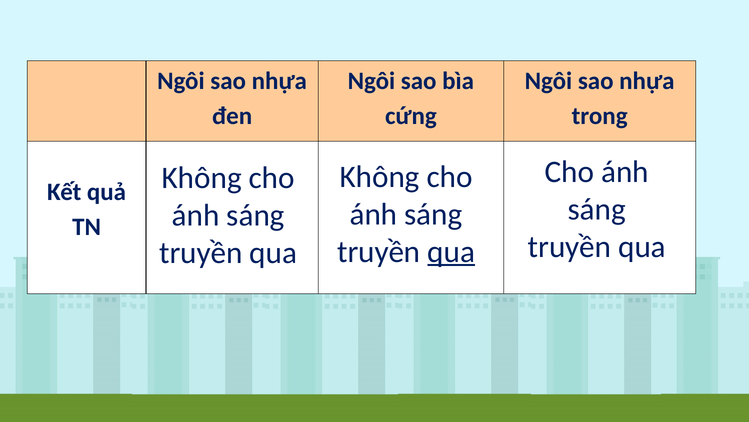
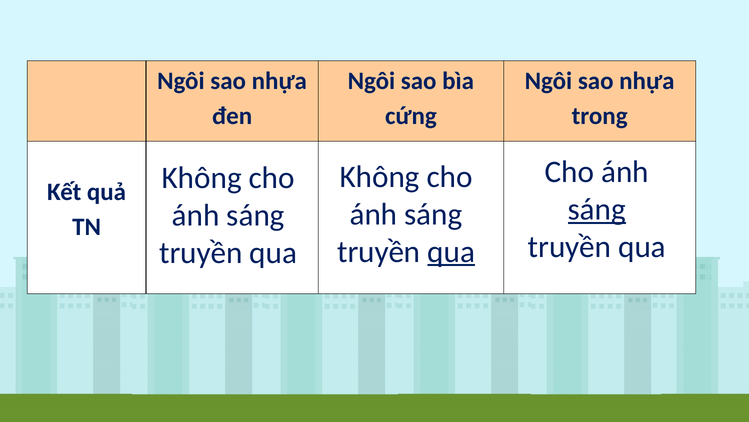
sáng underline: none -> present (597, 209)
